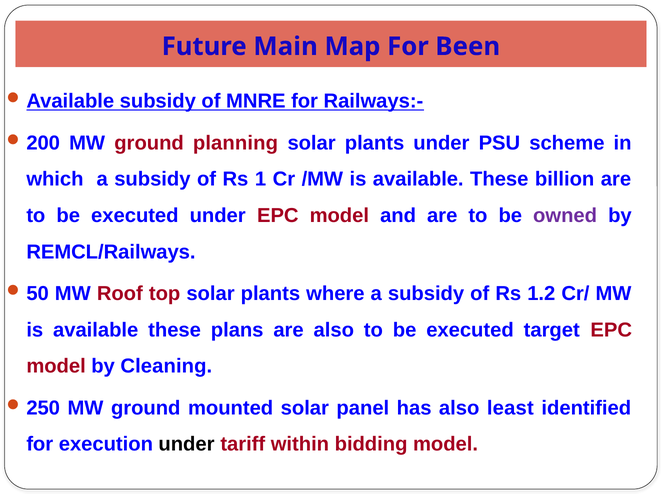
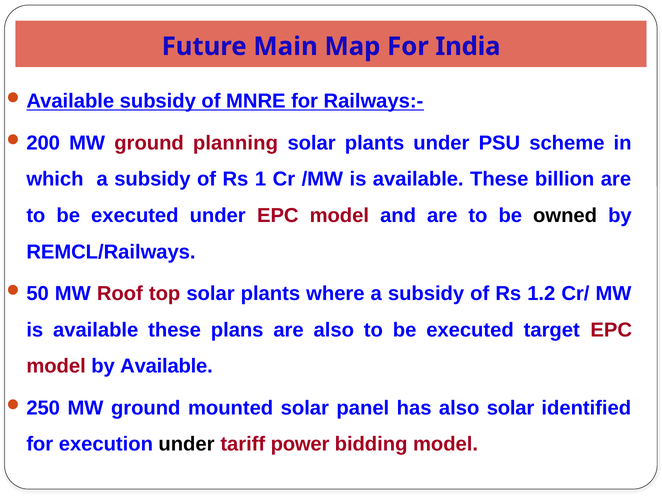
Been: Been -> India (468, 47)
owned colour: purple -> black (565, 216)
by Cleaning: Cleaning -> Available (166, 367)
also least: least -> solar (511, 408)
within: within -> power (300, 445)
